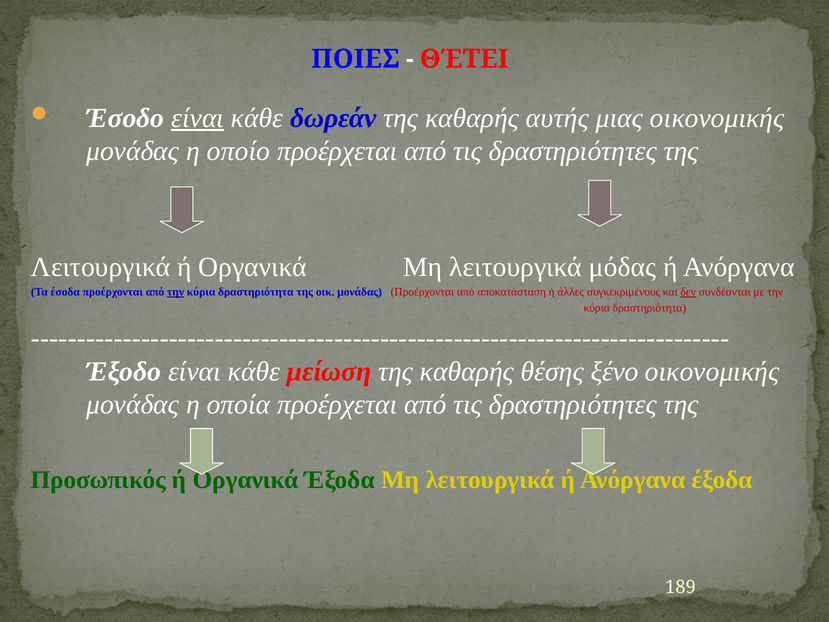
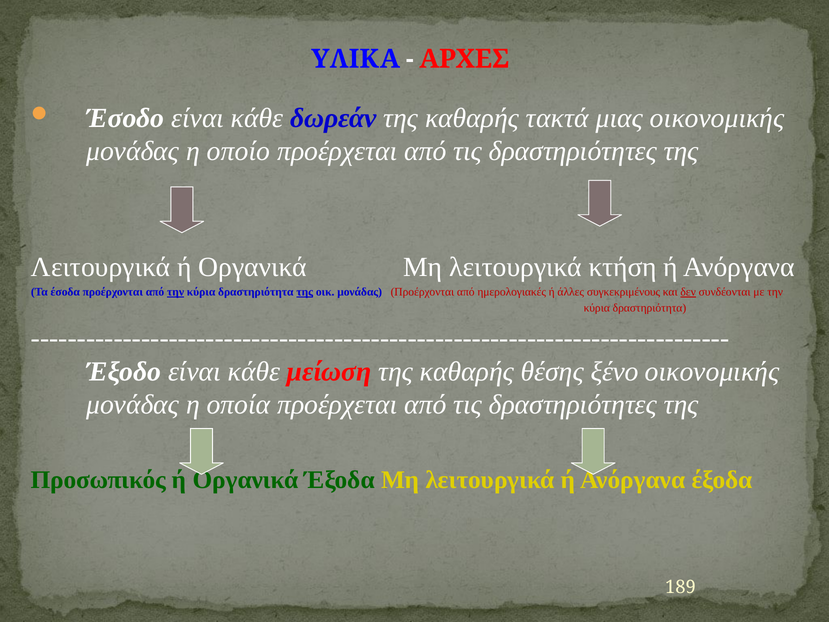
ΠΟΙΕΣ: ΠΟΙΕΣ -> ΥΛΙΚΑ (356, 59)
ΘΈΤΕΙ: ΘΈΤΕΙ -> ΑΡΧΕΣ (464, 59)
είναι underline: present -> none (198, 118)
αυτής: αυτής -> τακτά (557, 118)
μόδας: μόδας -> κτήση (623, 267)
της underline: none -> present (305, 292)
αποκατάσταση: αποκατάσταση -> ημερολογιακές (512, 292)
